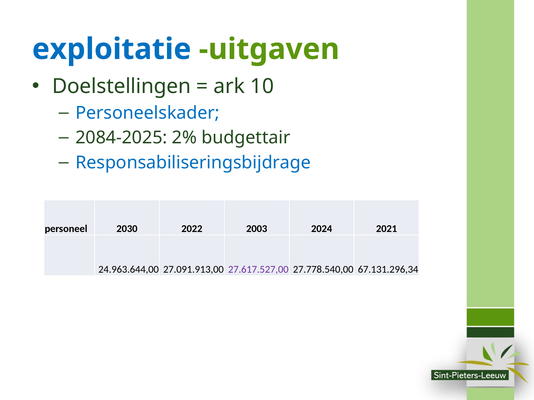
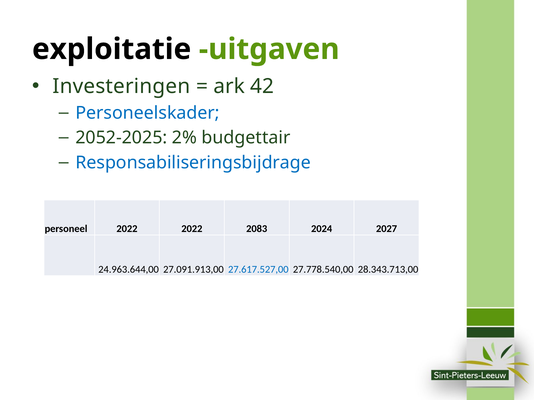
exploitatie colour: blue -> black (112, 49)
Doelstellingen: Doelstellingen -> Investeringen (121, 86)
10: 10 -> 42 (262, 86)
2084-2025: 2084-2025 -> 2052-2025 (121, 138)
personeel 2030: 2030 -> 2022 (127, 229)
2003: 2003 -> 2083 (257, 229)
2021: 2021 -> 2027 (387, 229)
27.617.527,00 colour: purple -> blue (258, 270)
67.131.296,34: 67.131.296,34 -> 28.343.713,00 (388, 270)
